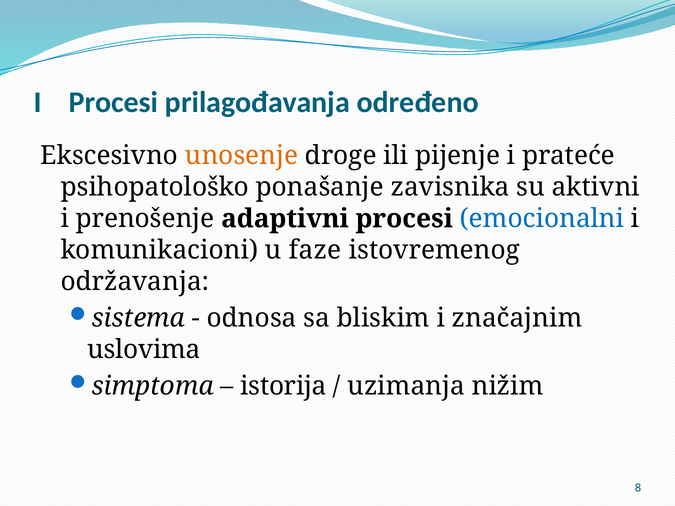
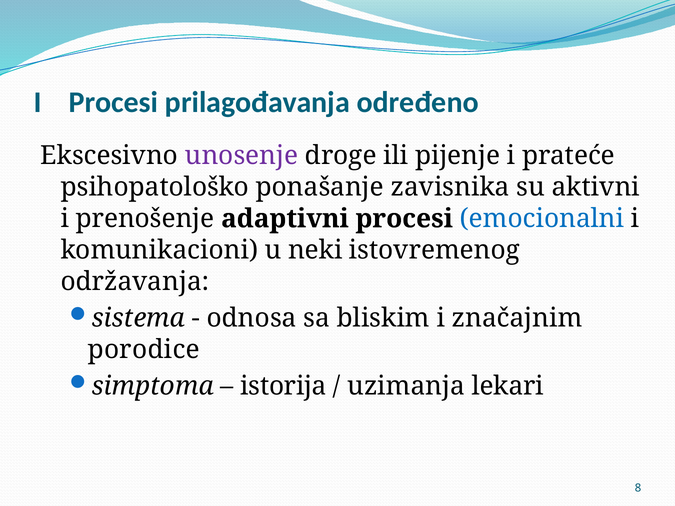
unosenje colour: orange -> purple (242, 156)
faze: faze -> neki (315, 250)
uslovima: uslovima -> porodice (144, 350)
nižim: nižim -> lekari (508, 386)
